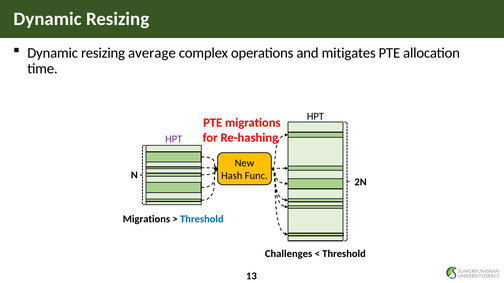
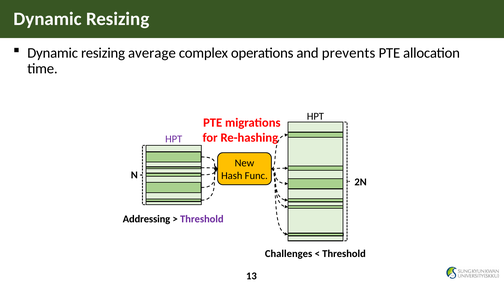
mitigates: mitigates -> prevents (349, 53)
Migrations: Migrations -> Addressing (146, 219)
Threshold colour: blue -> purple (202, 219)
